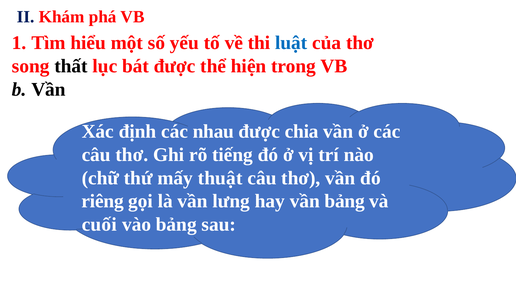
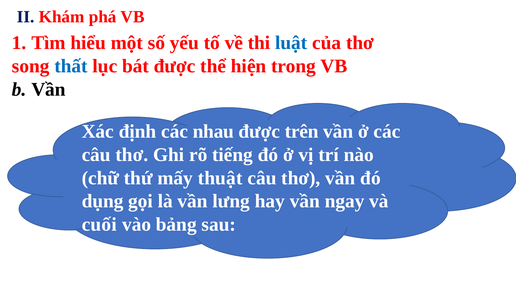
thất colour: black -> blue (71, 66)
chia: chia -> trên (302, 132)
riêng: riêng -> dụng (103, 201)
vần bảng: bảng -> ngay (345, 201)
